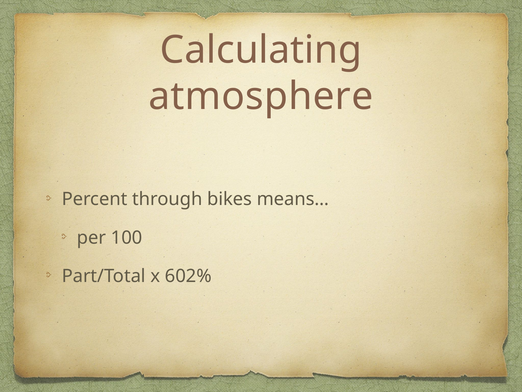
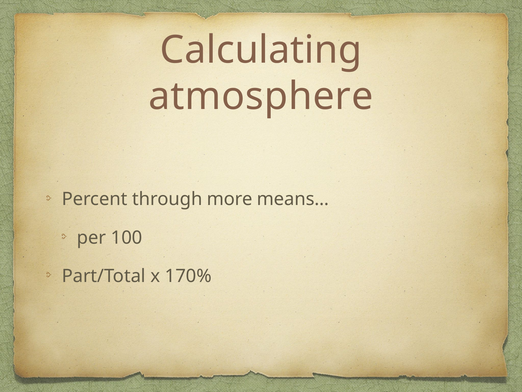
bikes: bikes -> more (230, 199)
602%: 602% -> 170% (188, 276)
